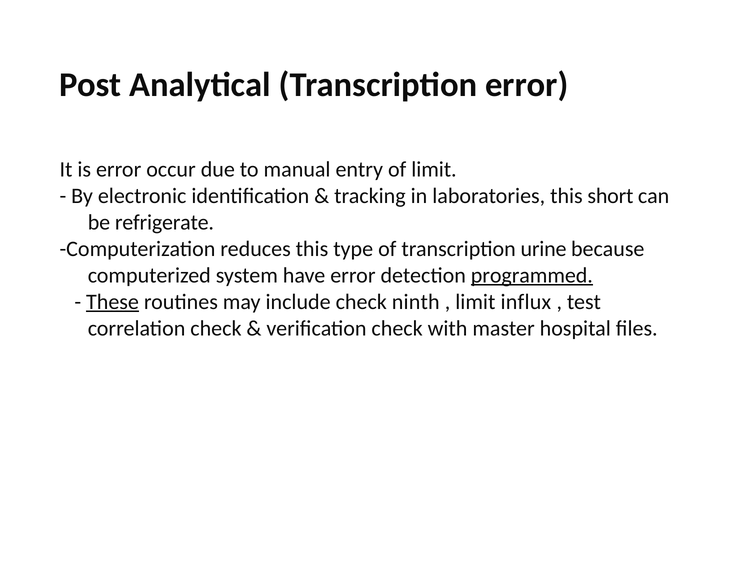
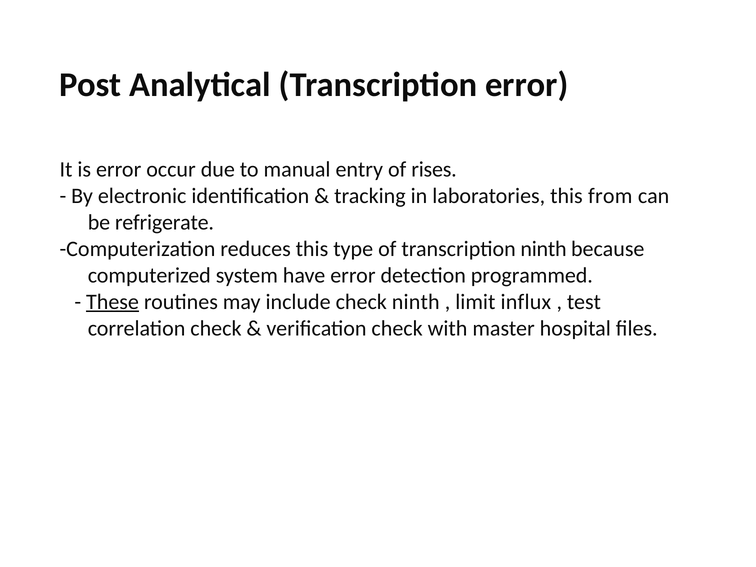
of limit: limit -> rises (434, 169)
short: short -> from (610, 196)
transcription urine: urine -> ninth (544, 249)
programmed underline: present -> none (532, 275)
